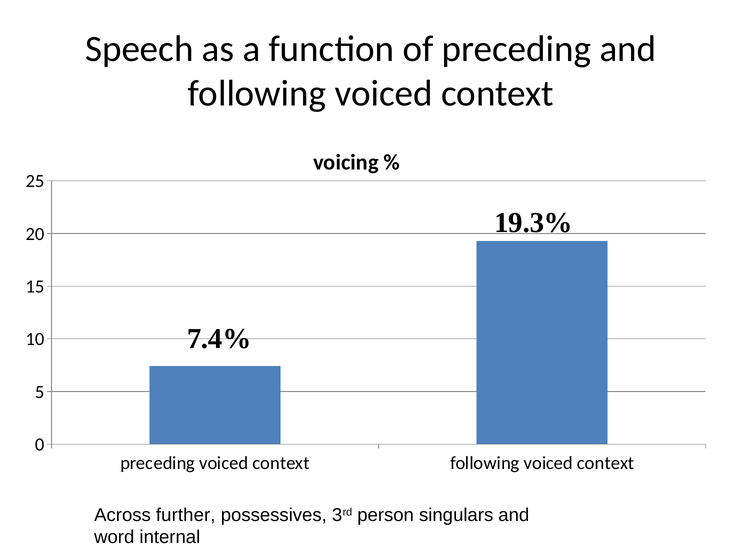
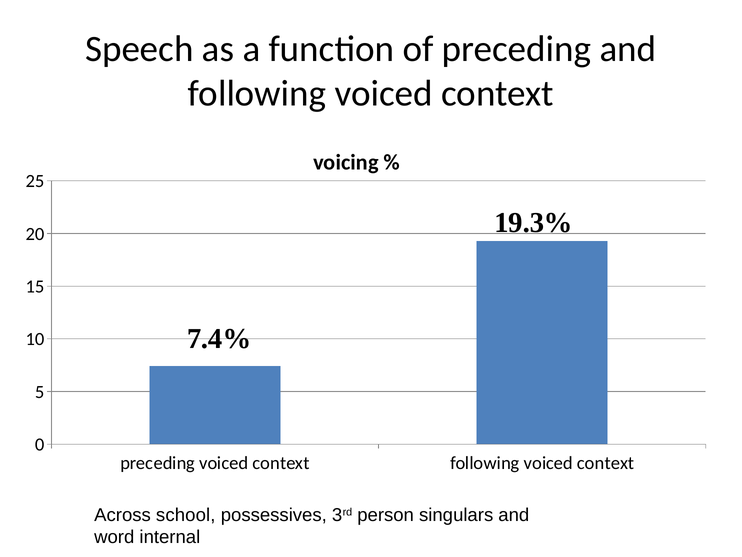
further: further -> school (186, 515)
